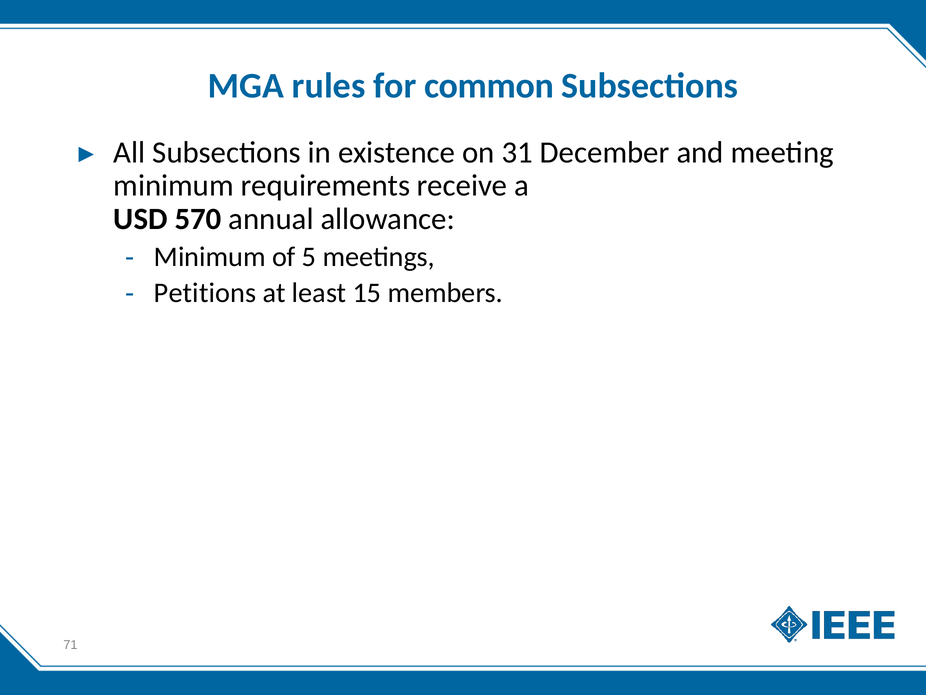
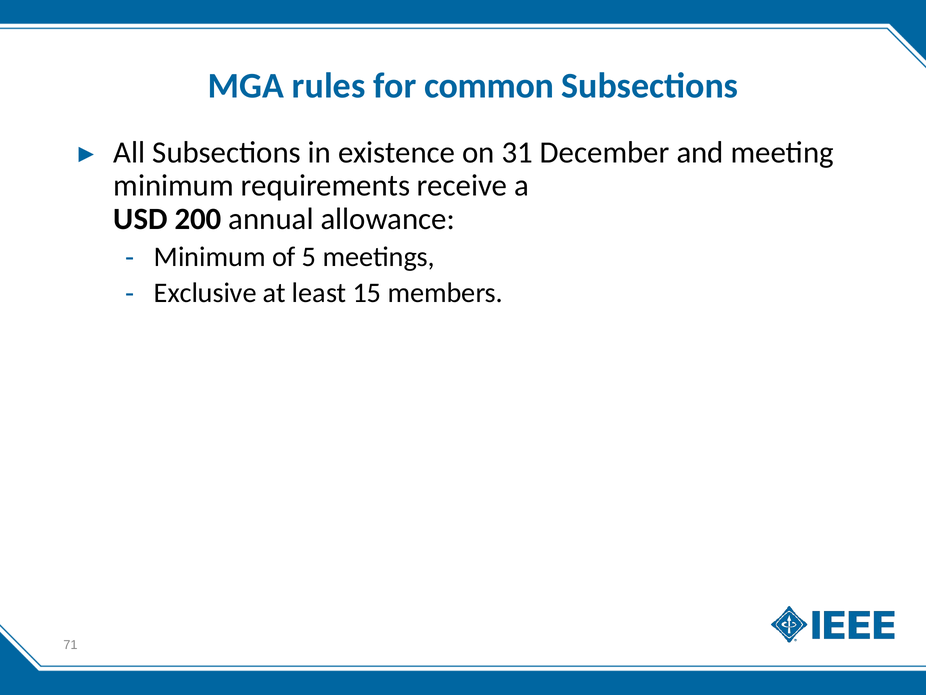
570: 570 -> 200 (198, 219)
Petitions: Petitions -> Exclusive (205, 293)
